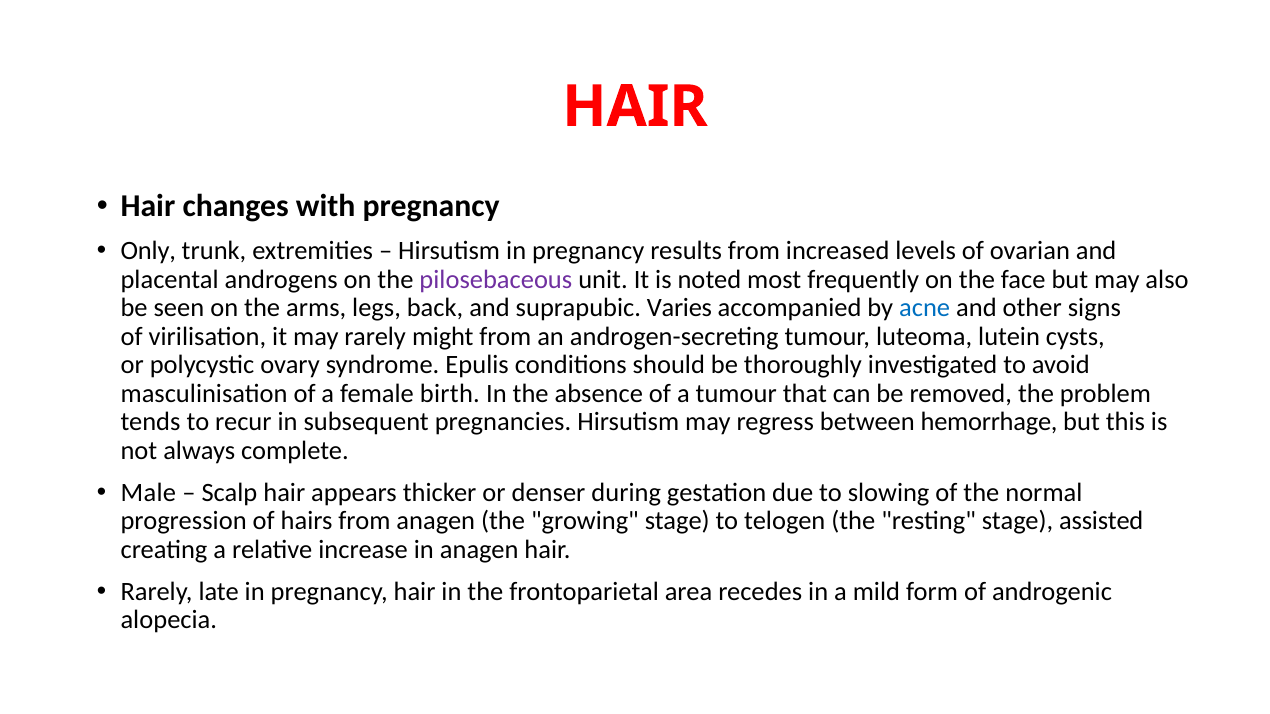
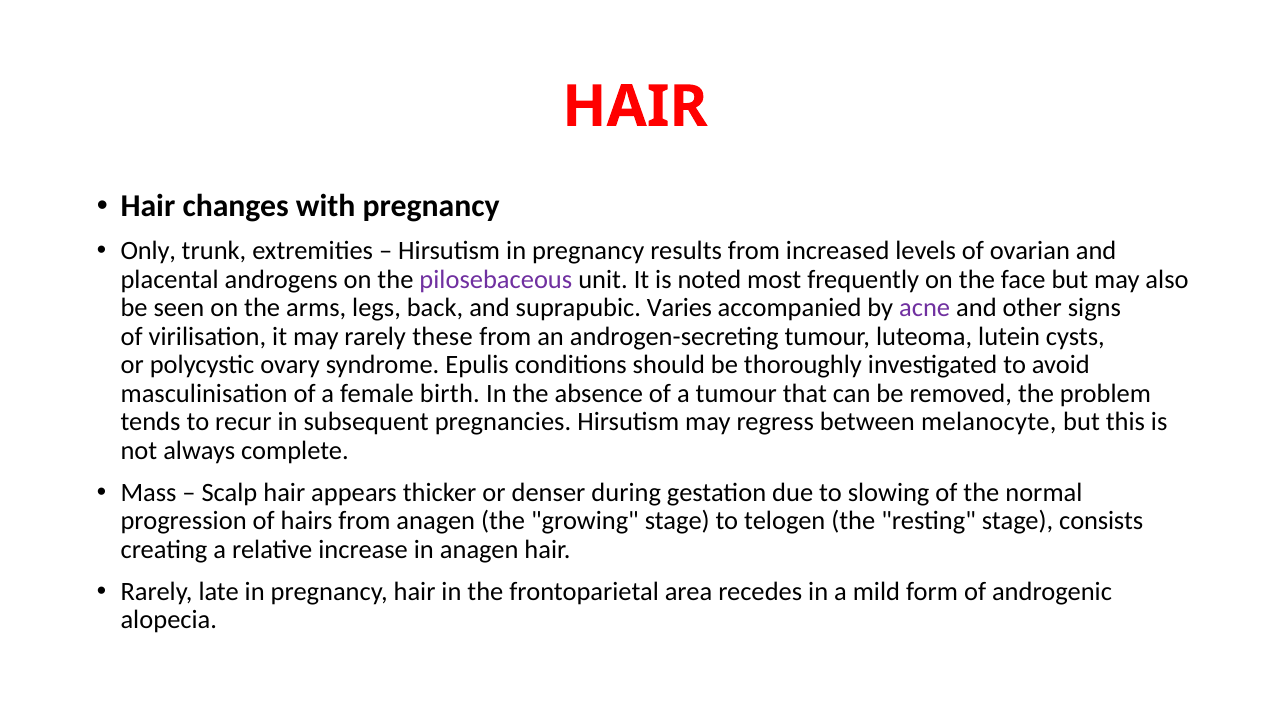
acne colour: blue -> purple (925, 308)
might: might -> these (443, 337)
hemorrhage: hemorrhage -> melanocyte (989, 422)
Male: Male -> Mass (149, 493)
assisted: assisted -> consists (1101, 521)
